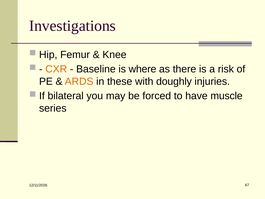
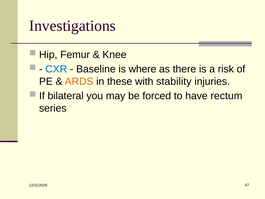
CXR colour: orange -> blue (56, 69)
doughly: doughly -> stability (174, 81)
muscle: muscle -> rectum (226, 96)
